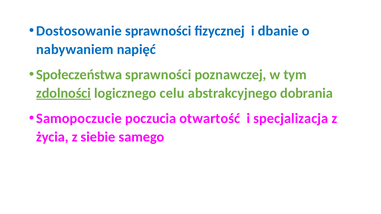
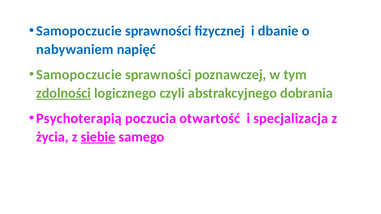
Dostosowanie: Dostosowanie -> Samopoczucie (79, 31)
Społeczeństwa: Społeczeństwa -> Samopoczucie (79, 75)
celu: celu -> czyli (172, 93)
Samopoczucie: Samopoczucie -> Psychoterapią (79, 119)
siebie underline: none -> present (98, 137)
